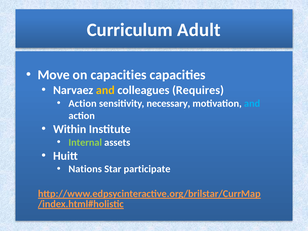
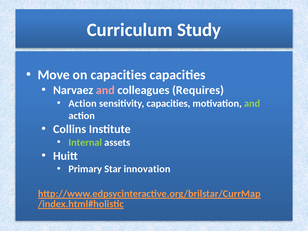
Adult: Adult -> Study (199, 30)
and colour: yellow -> pink (105, 90)
sensitivity necessary: necessary -> capacities (168, 103)
and colour: light blue -> light green (252, 103)
Within: Within -> Collins (70, 129)
Nations: Nations -> Primary (85, 169)
participate: participate -> innovation (147, 169)
